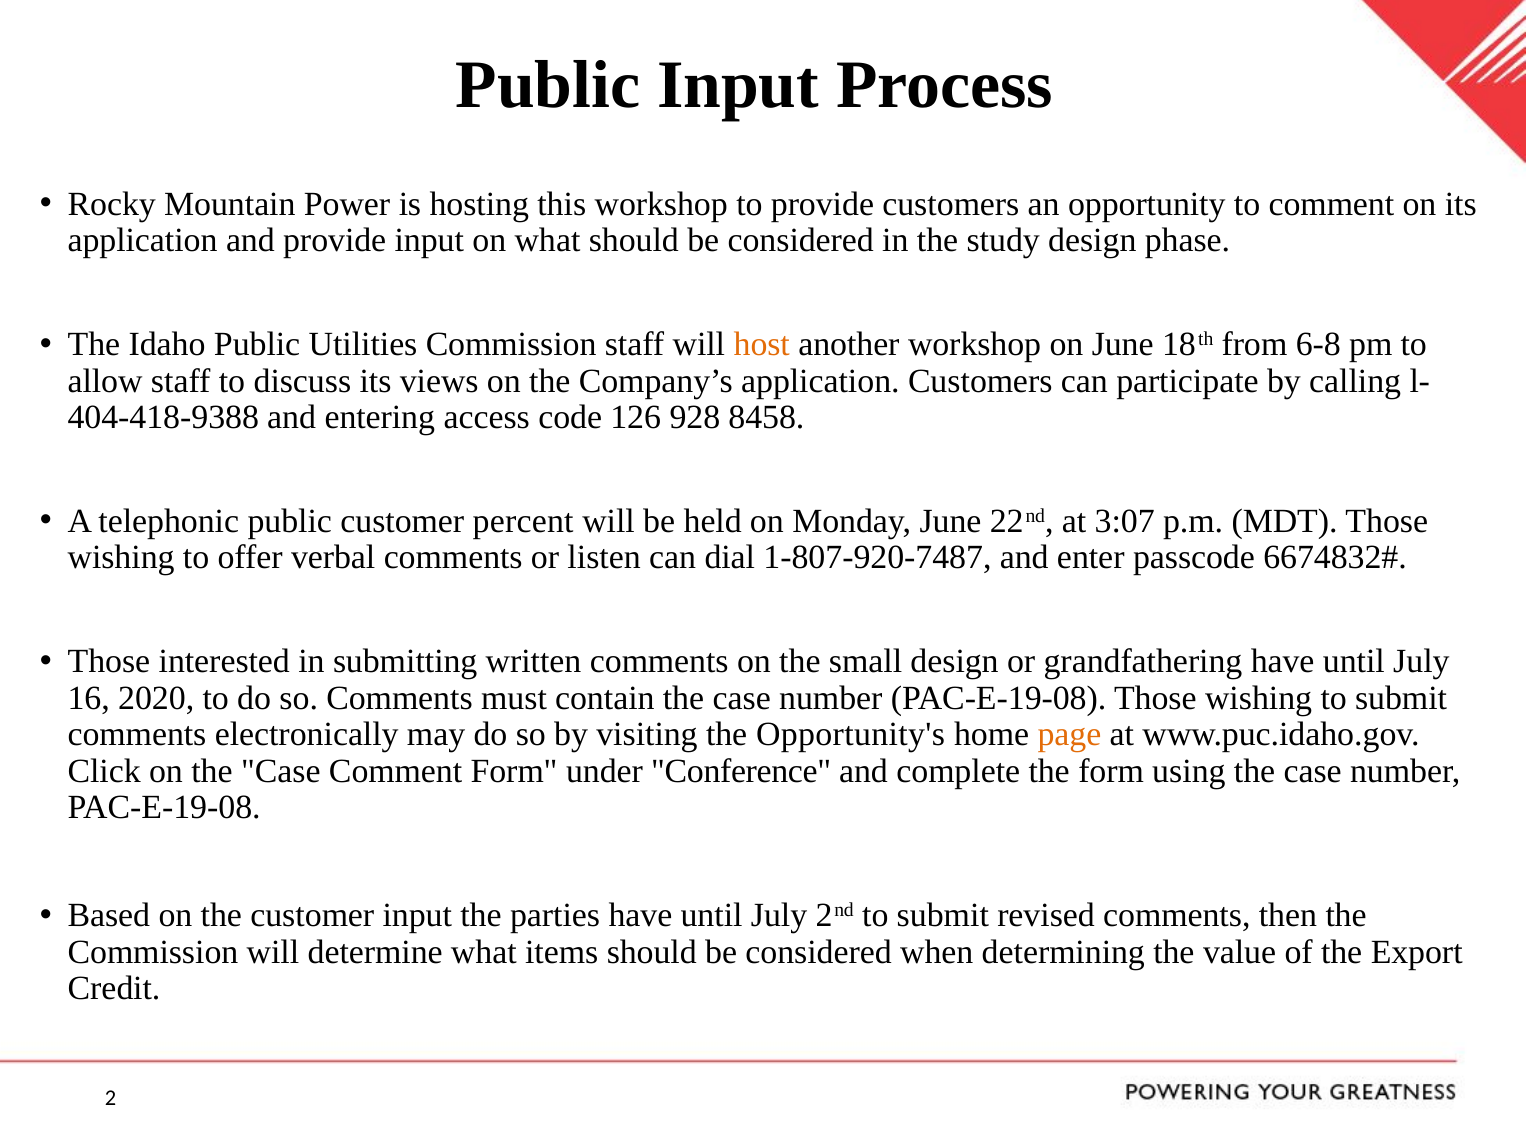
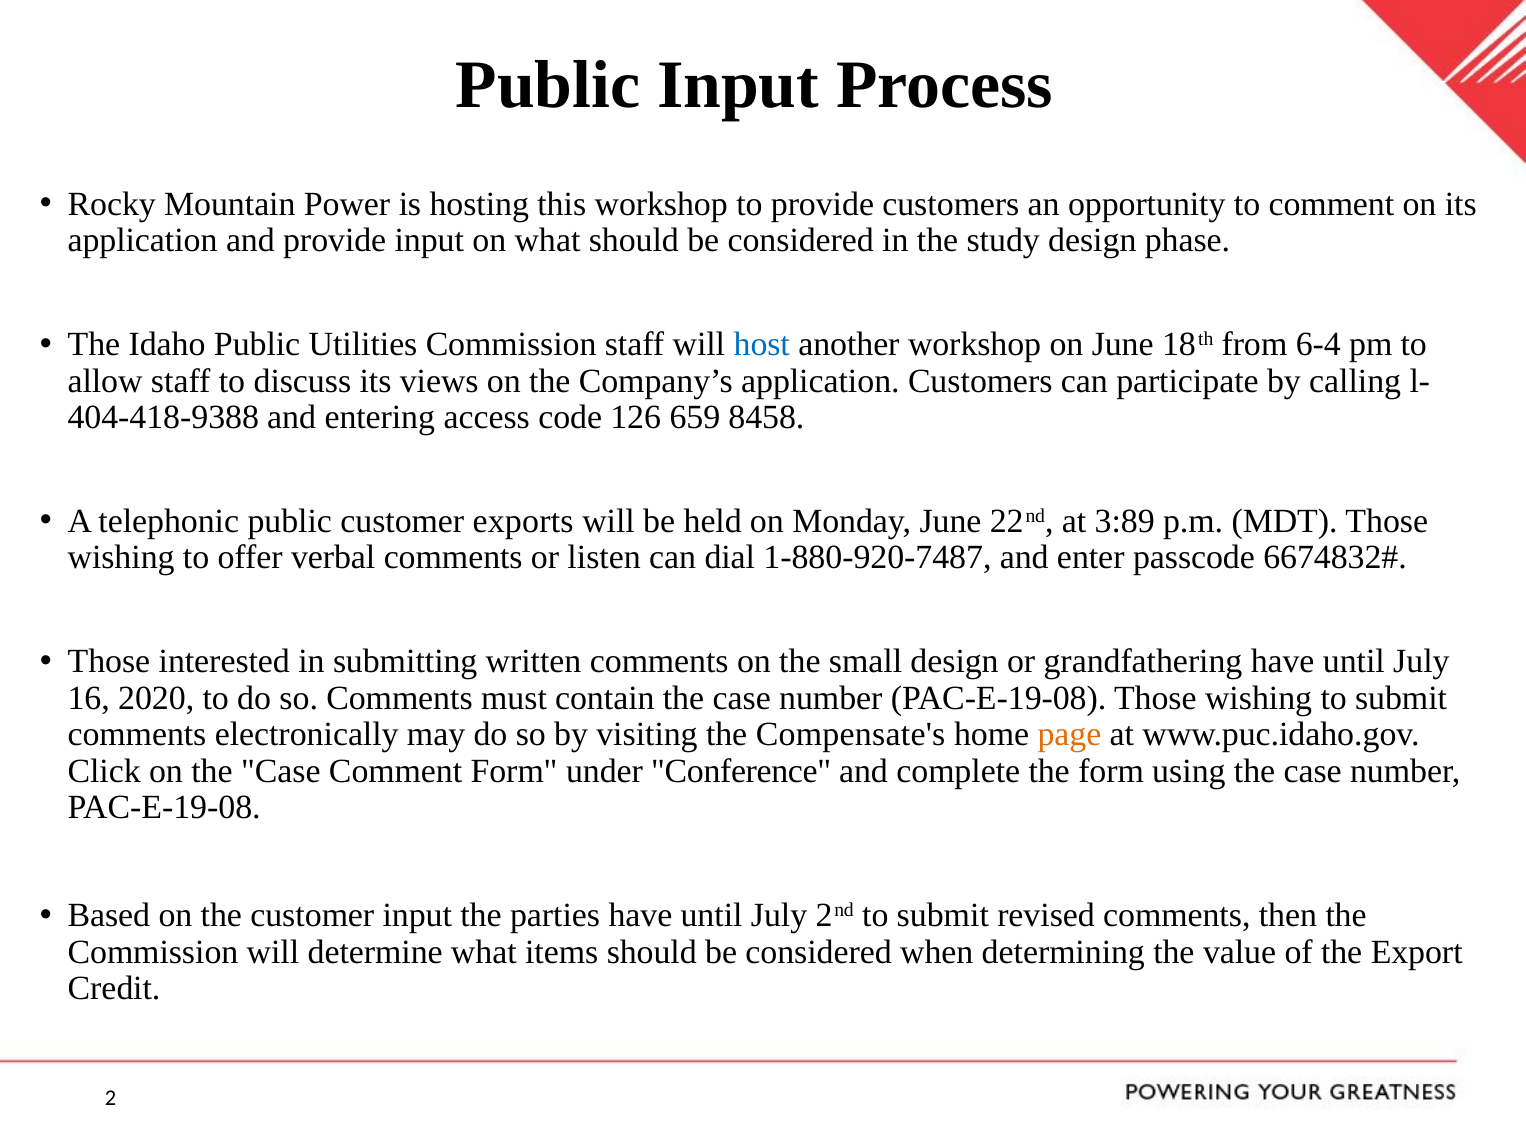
host colour: orange -> blue (762, 344)
6-8: 6-8 -> 6-4 (1318, 344)
928: 928 -> 659 (695, 418)
percent: percent -> exports (523, 521)
3:07: 3:07 -> 3:89 (1125, 521)
1-807-920-7487: 1-807-920-7487 -> 1-880-920-7487 (877, 558)
Opportunity's: Opportunity's -> Compensate's (851, 735)
